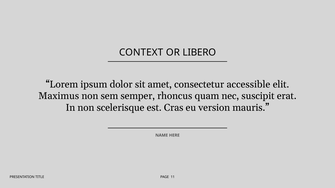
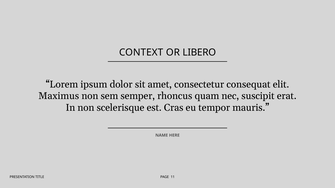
accessible: accessible -> consequat (248, 84)
version: version -> tempor (214, 108)
